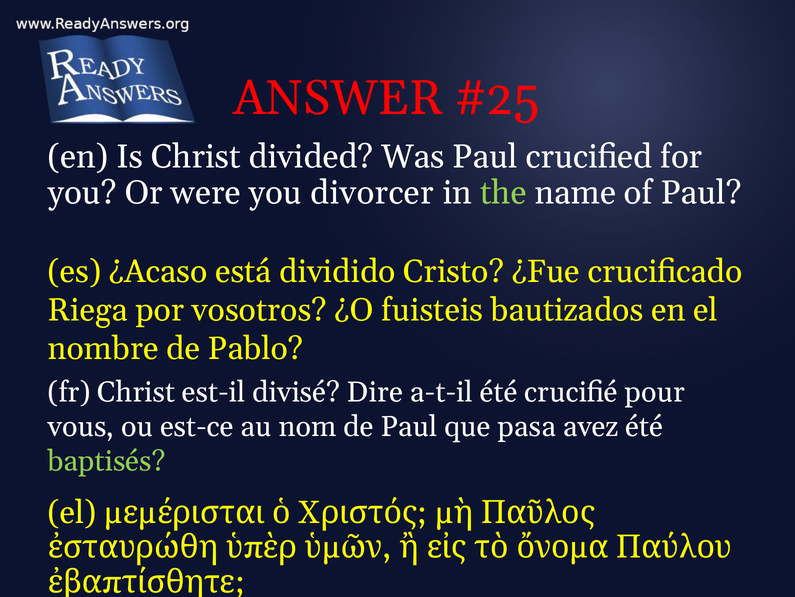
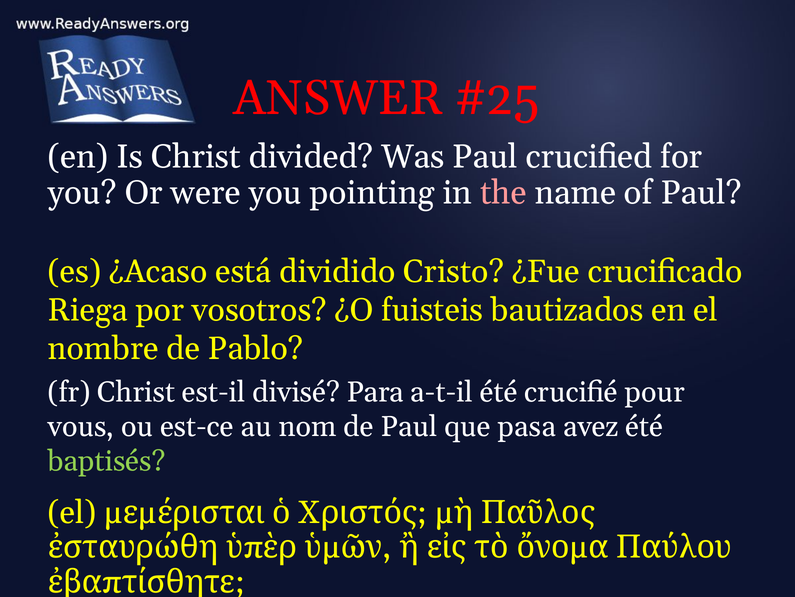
divorcer: divorcer -> pointing (372, 193)
the colour: light green -> pink (503, 193)
Dire: Dire -> Para (375, 392)
